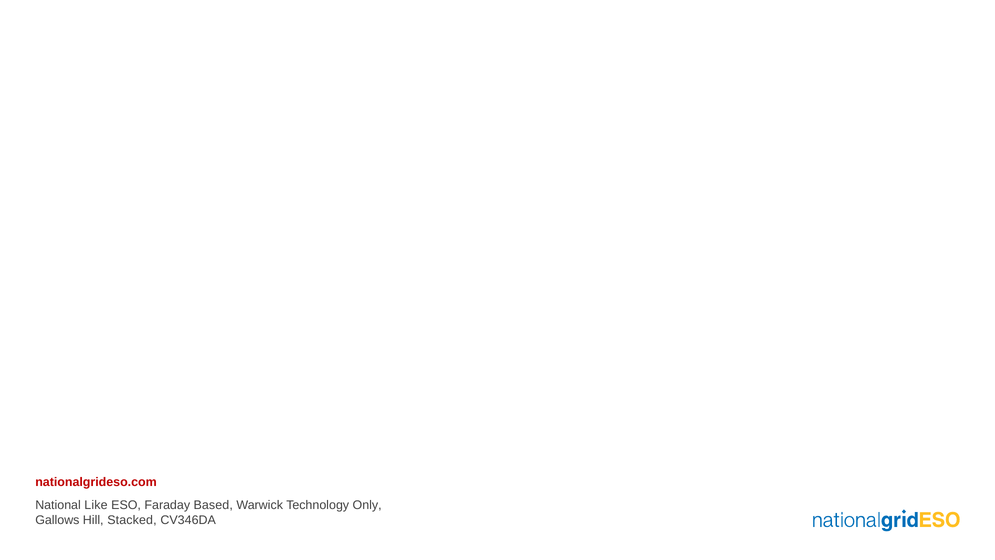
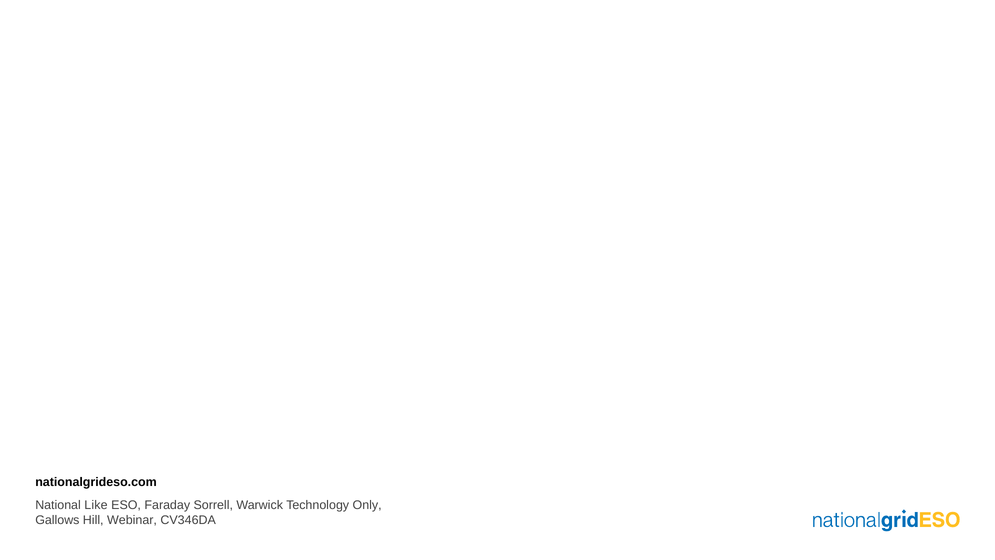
nationalgrideso.com colour: red -> black (96, 482)
Based: Based -> Sorrell (213, 505)
Stacked: Stacked -> Webinar (132, 520)
